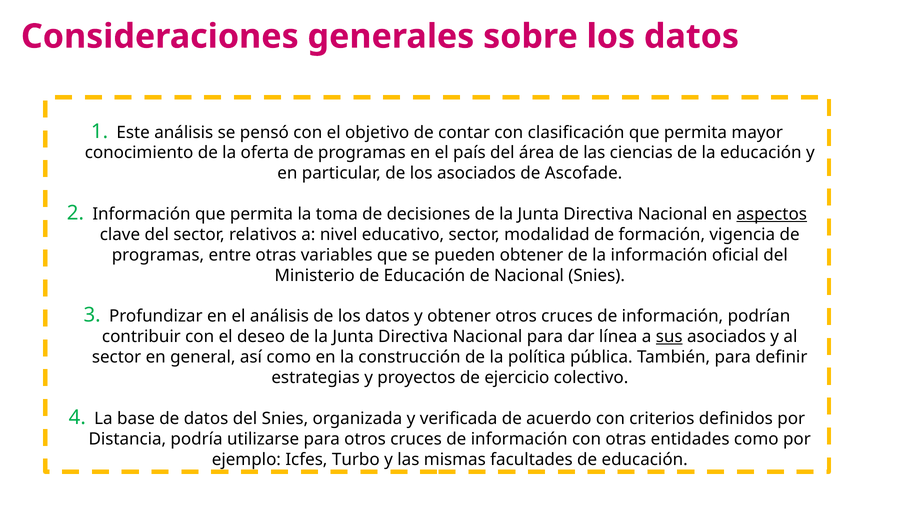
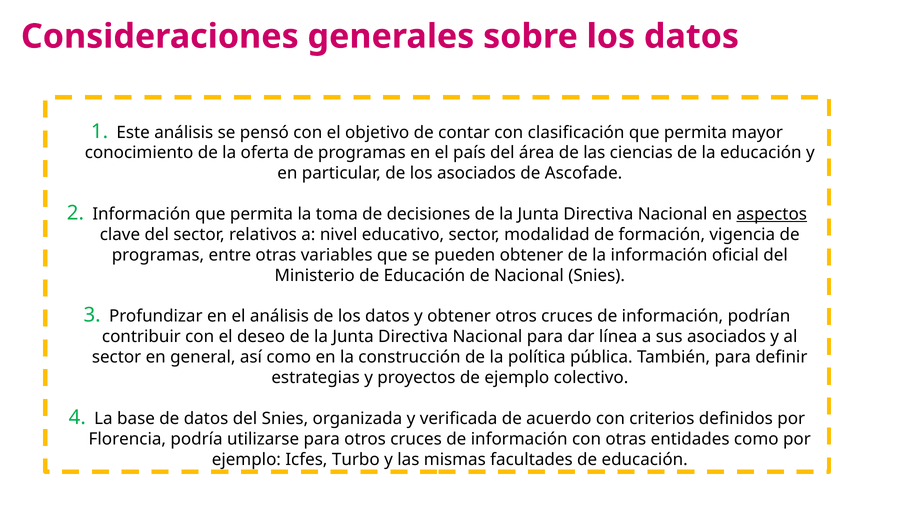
sus underline: present -> none (669, 337)
de ejercicio: ejercicio -> ejemplo (517, 378)
Distancia: Distancia -> Florencia (127, 439)
